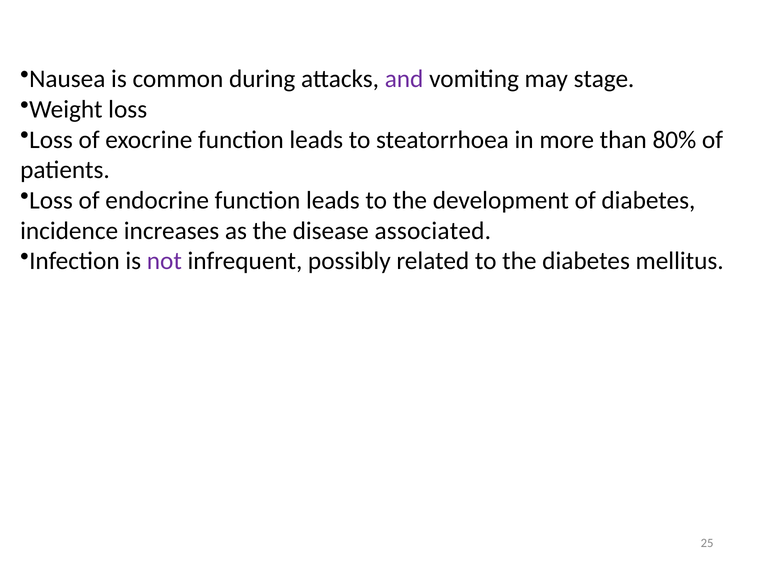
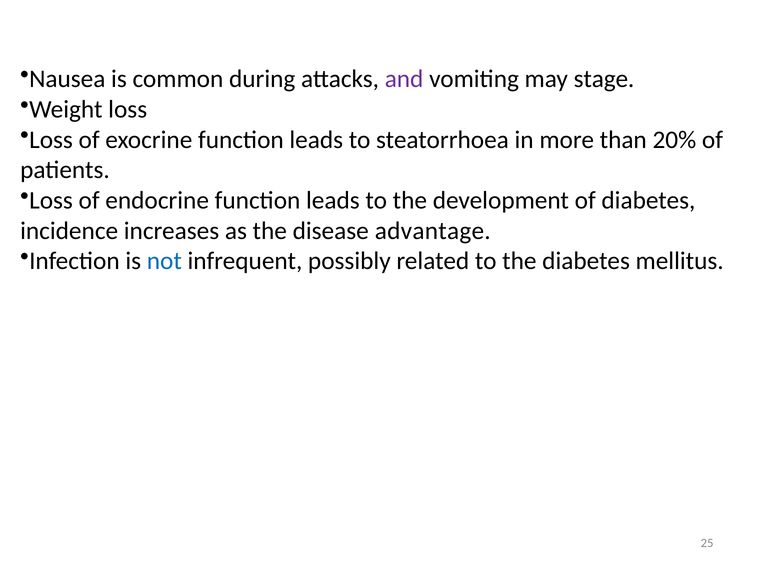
80%: 80% -> 20% (674, 140)
associated: associated -> advantage (433, 231)
not colour: purple -> blue (164, 261)
